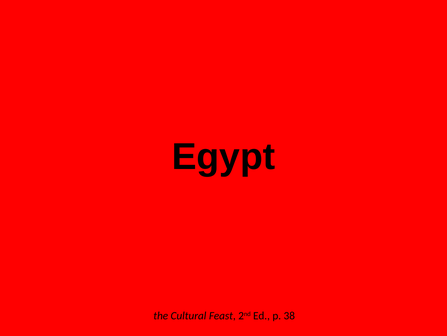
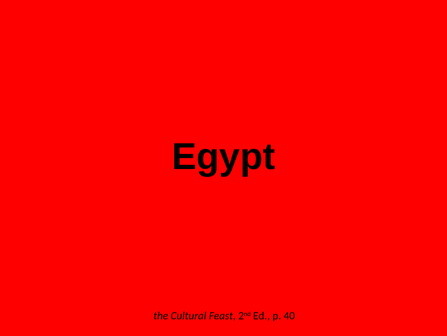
38: 38 -> 40 (289, 315)
